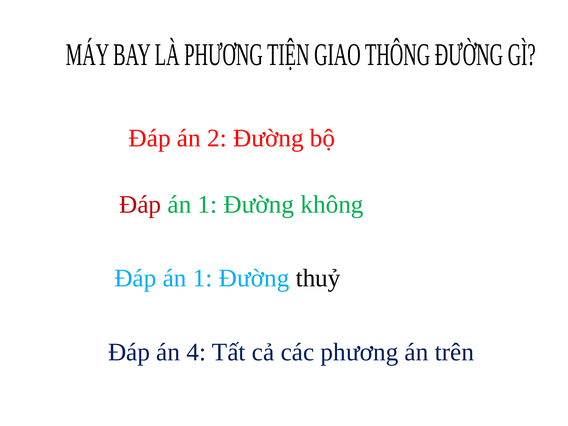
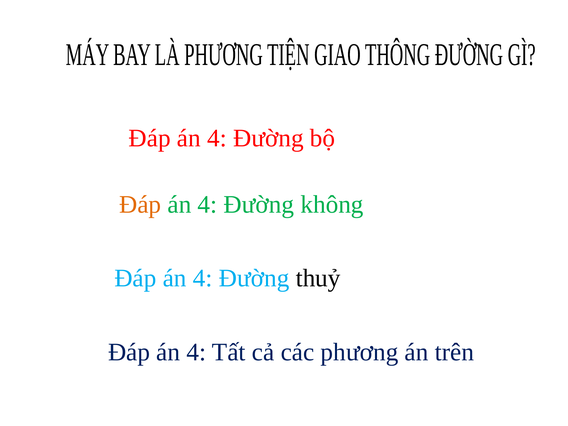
2: 2 -> 4 (217, 138)
Đáp colour: red -> orange (140, 204)
1: 1 -> 4 (207, 204)
1: 1 -> 4 (203, 278)
